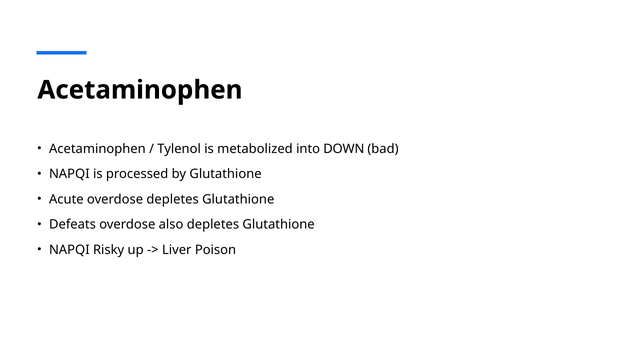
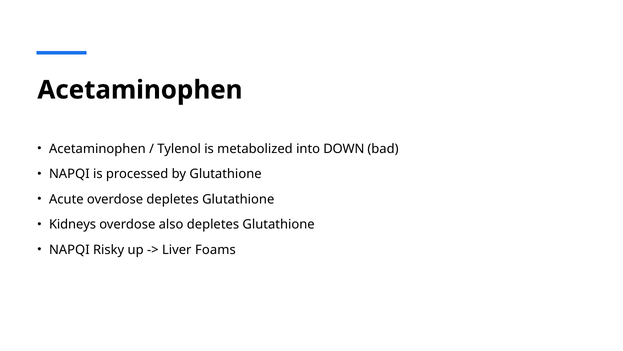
Defeats: Defeats -> Kidneys (73, 224)
Poison: Poison -> Foams (215, 249)
